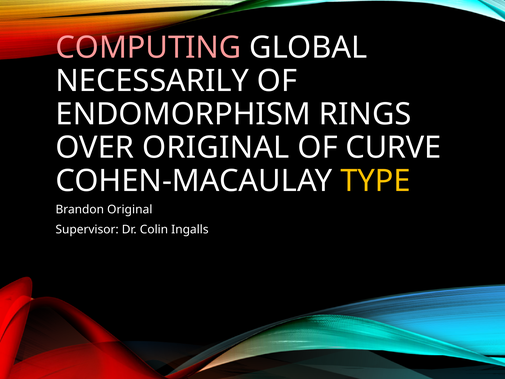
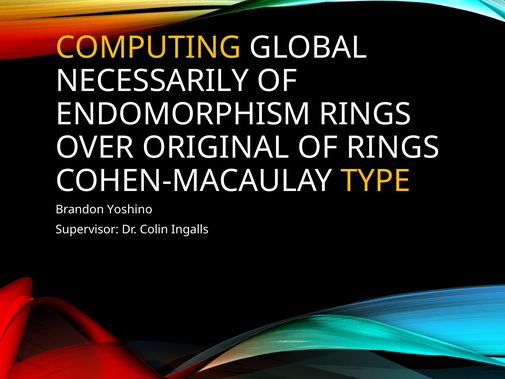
COMPUTING colour: pink -> yellow (148, 48)
OF CURVE: CURVE -> RINGS (393, 148)
Brandon Original: Original -> Yoshino (130, 209)
